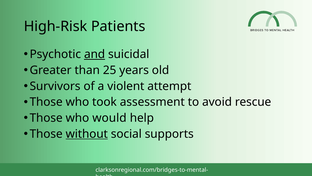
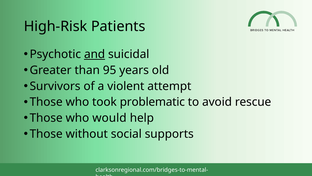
25: 25 -> 95 (110, 70)
assessment: assessment -> problematic (152, 102)
without underline: present -> none (87, 134)
